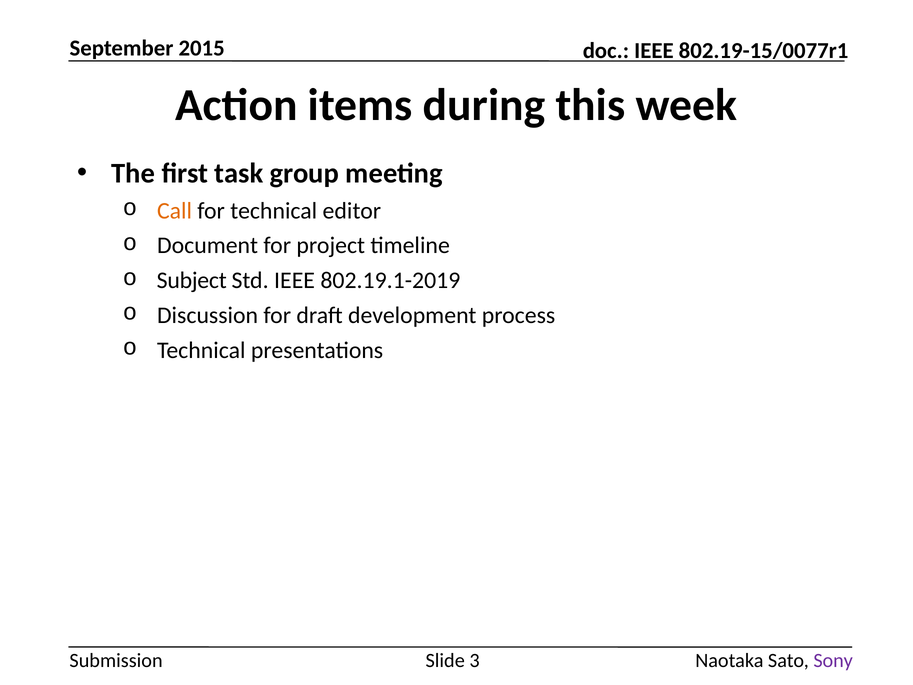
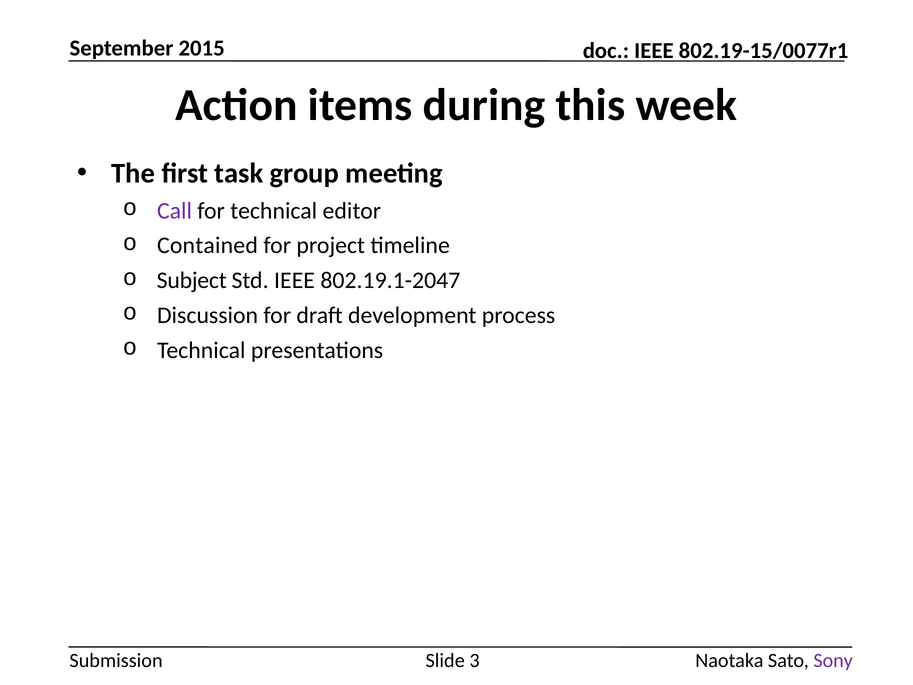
Call colour: orange -> purple (174, 211)
Document: Document -> Contained (207, 245)
802.19.1-2019: 802.19.1-2019 -> 802.19.1-2047 (390, 280)
